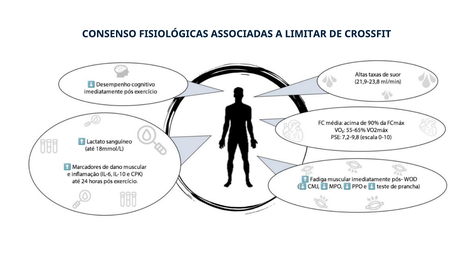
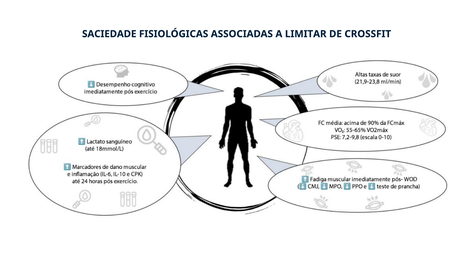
CONSENSO: CONSENSO -> SACIEDADE (109, 34)
